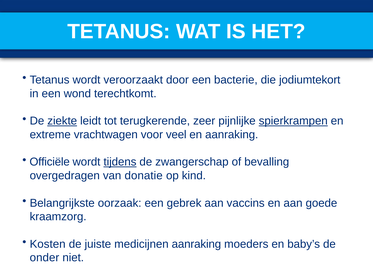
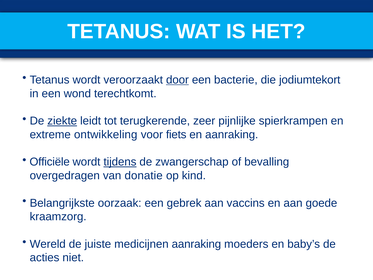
door underline: none -> present (177, 80)
spierkrampen underline: present -> none (293, 121)
vrachtwagen: vrachtwagen -> ontwikkeling (106, 134)
veel: veel -> fiets (176, 134)
Kosten: Kosten -> Wereld (48, 244)
onder: onder -> acties (45, 258)
